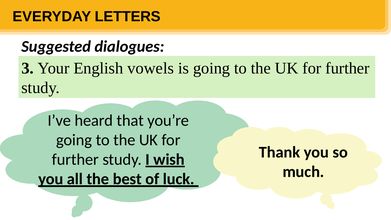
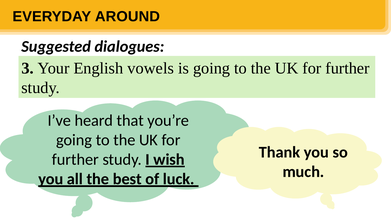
LETTERS: LETTERS -> AROUND (127, 16)
